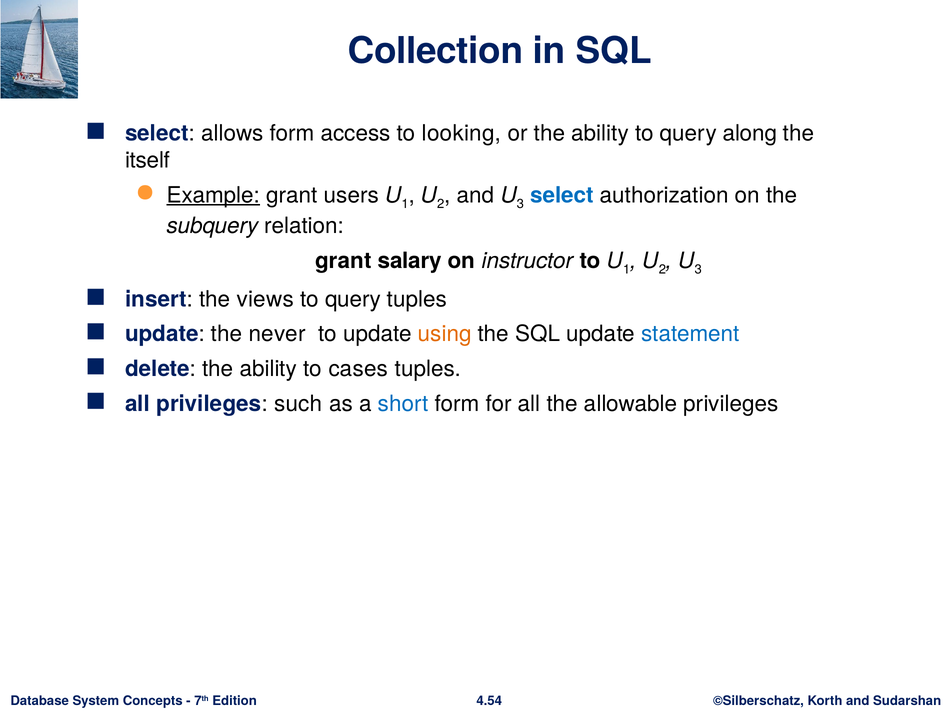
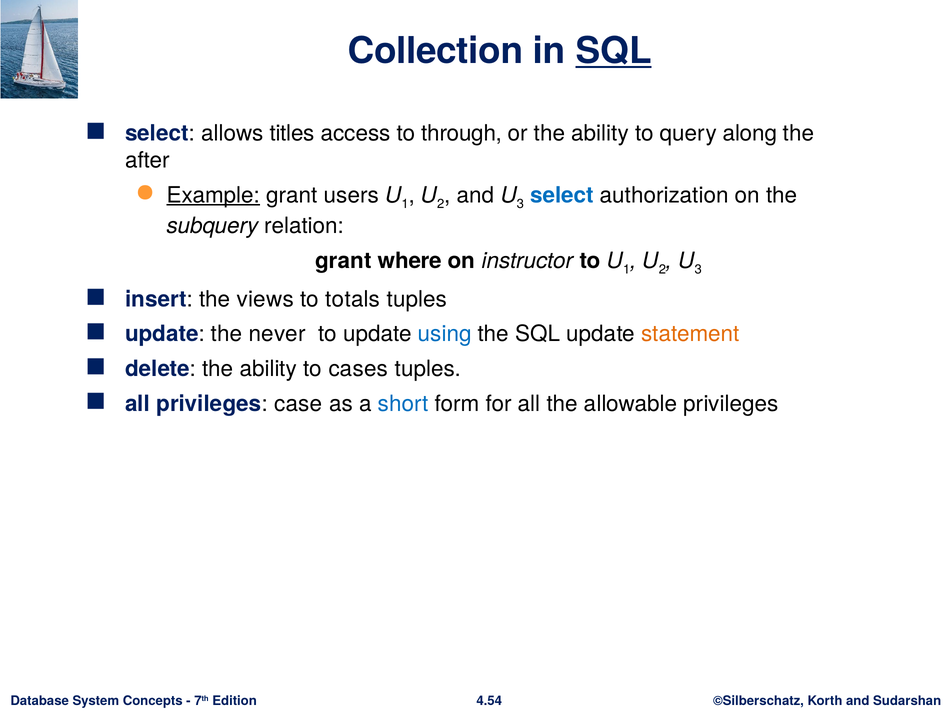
SQL underline: none -> present (614, 51)
allows form: form -> titles (292, 134)
looking: looking -> through (462, 134)
itself: itself -> after (147, 161)
salary: salary -> where (410, 261)
query: query -> totals (353, 299)
using colour: orange -> blue (445, 334)
statement colour: blue -> orange (690, 334)
such: such -> case (298, 404)
